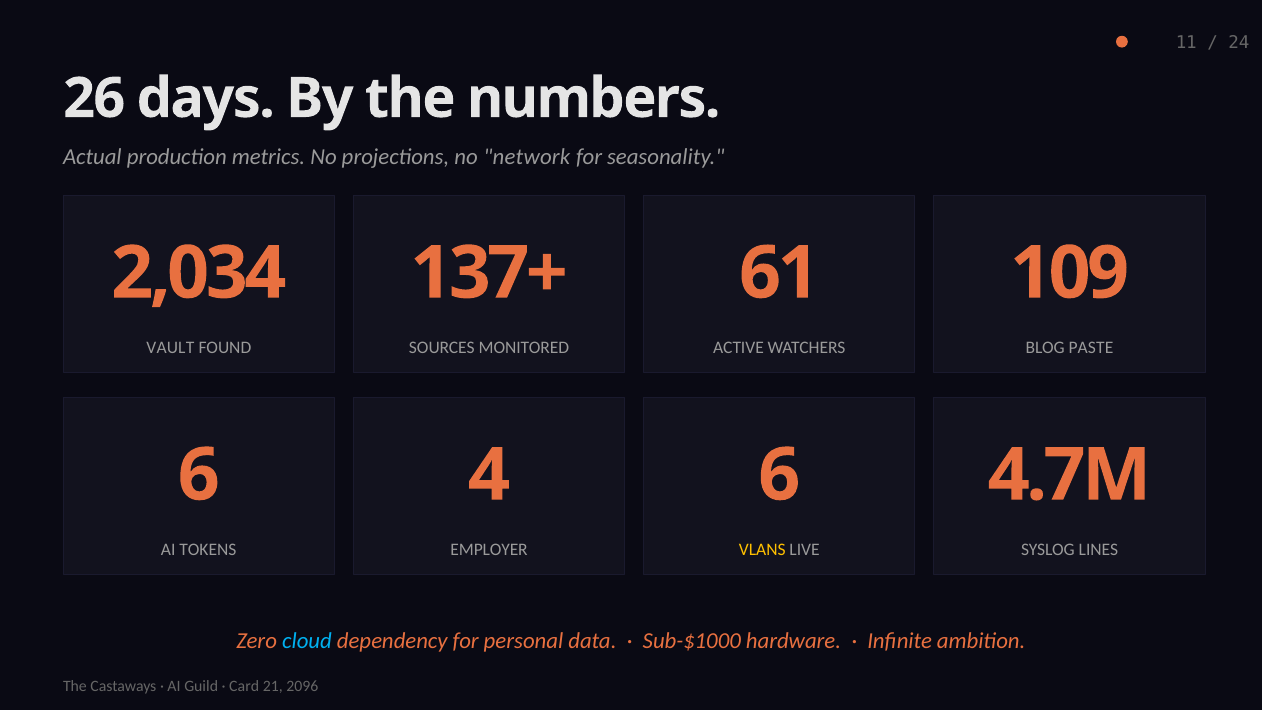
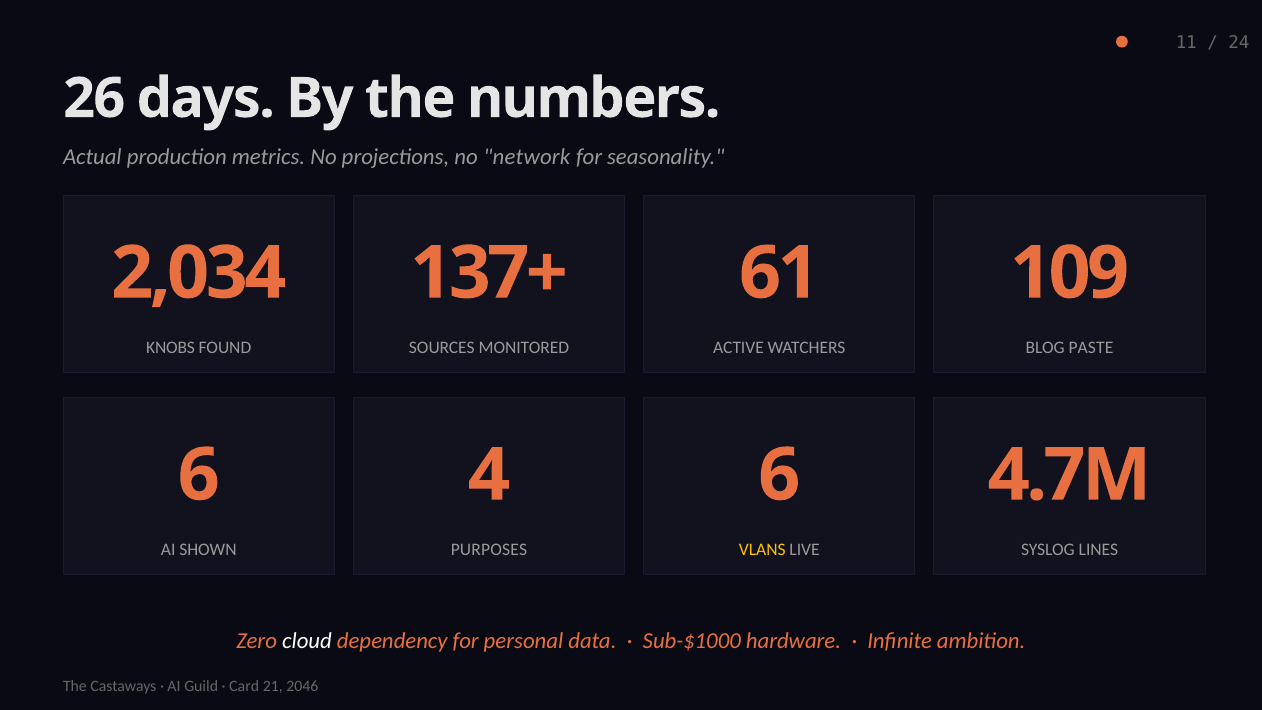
VAULT: VAULT -> KNOBS (171, 348)
TOKENS: TOKENS -> SHOWN (208, 550)
EMPLOYER: EMPLOYER -> PURPOSES (489, 550)
cloud colour: light blue -> white (307, 641)
2096: 2096 -> 2046 (302, 686)
